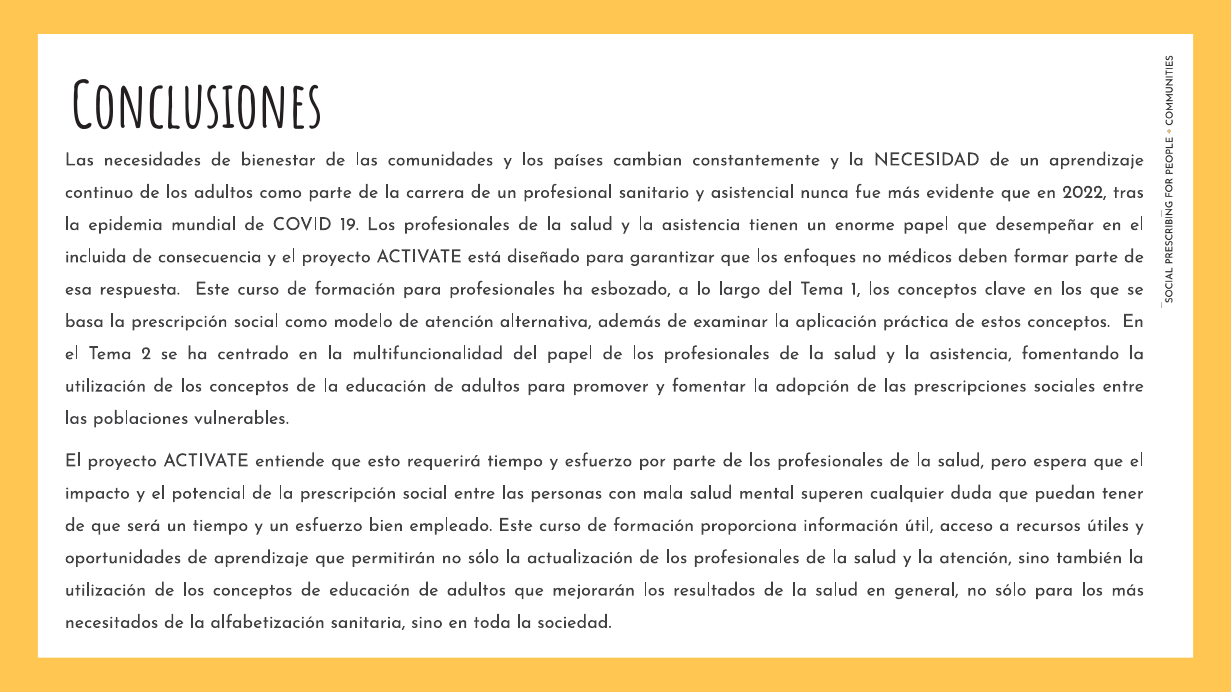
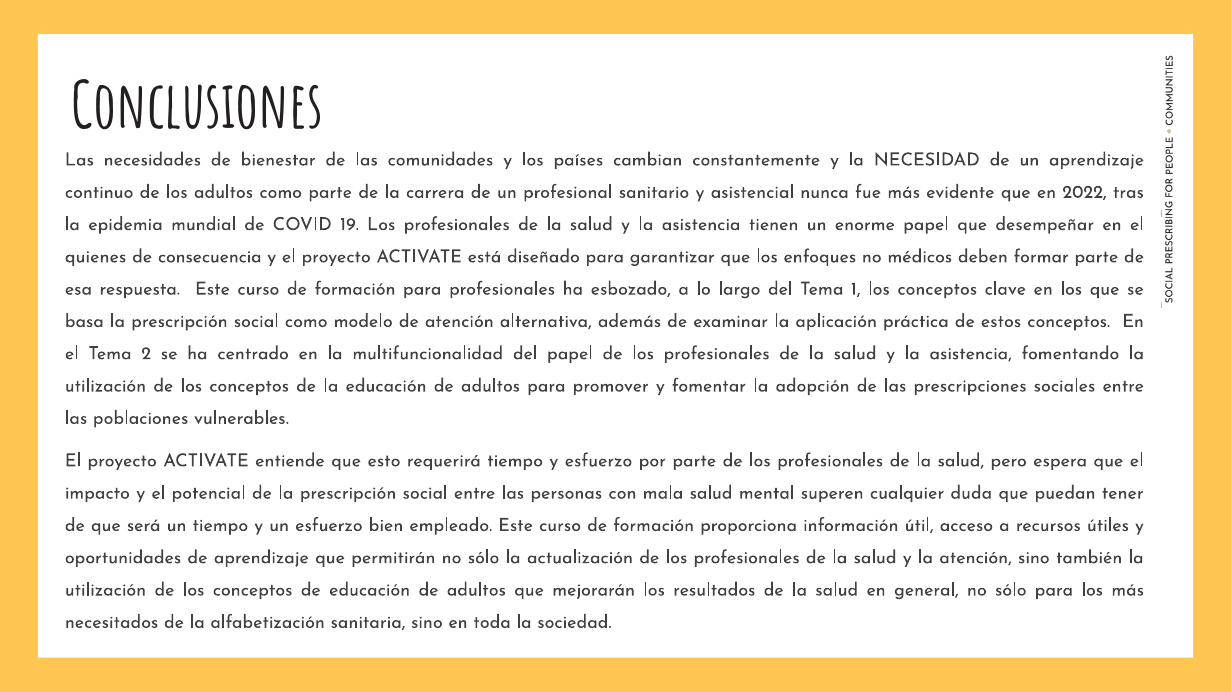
incluida: incluida -> quienes (96, 257)
